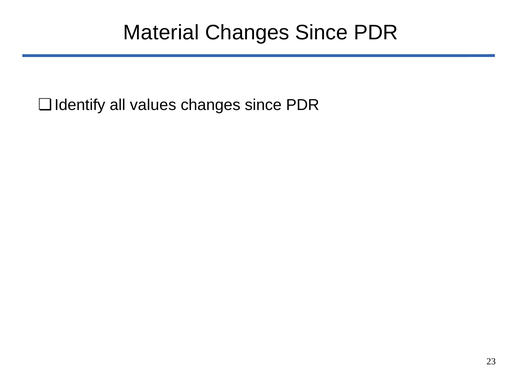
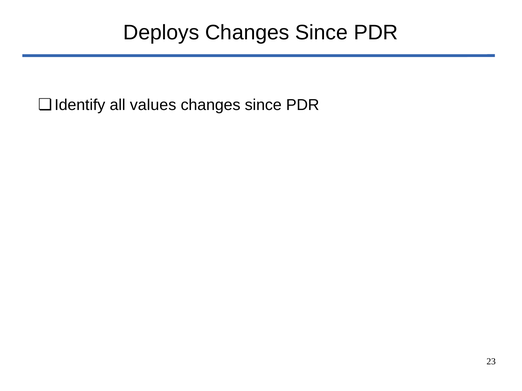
Material: Material -> Deploys (161, 33)
